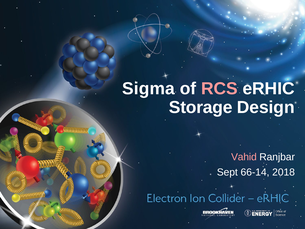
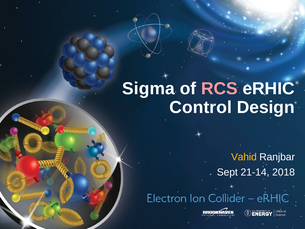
Storage: Storage -> Control (201, 107)
Vahid colour: pink -> yellow (244, 157)
66-14: 66-14 -> 21-14 (255, 172)
